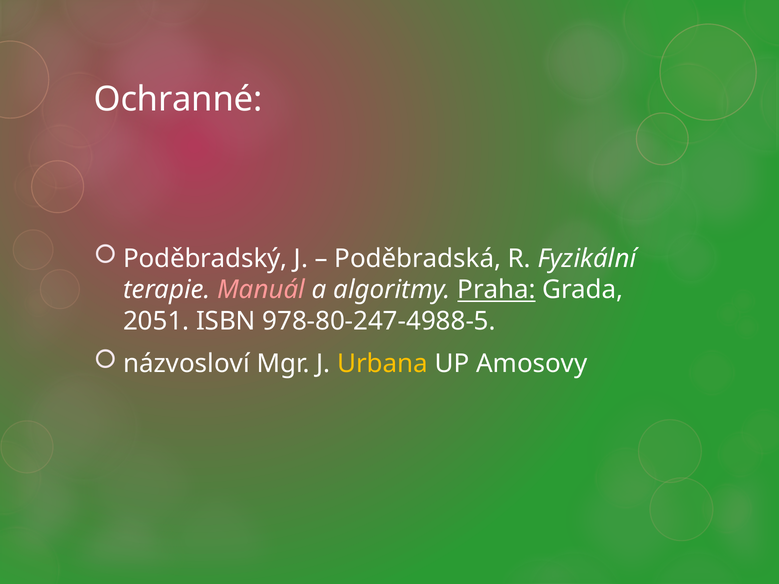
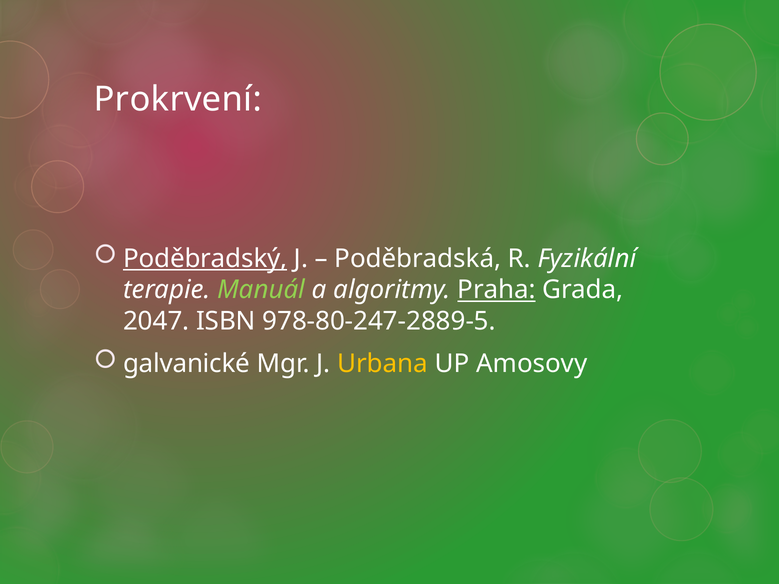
Ochranné: Ochranné -> Prokrvení (178, 99)
Poděbradský underline: none -> present (205, 259)
Manuál colour: pink -> light green (261, 290)
2051: 2051 -> 2047 (156, 321)
978-80-247-4988-5: 978-80-247-4988-5 -> 978-80-247-2889-5 (379, 321)
názvosloví: názvosloví -> galvanické (187, 364)
